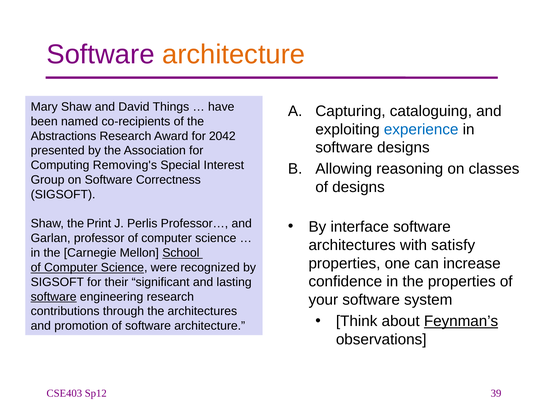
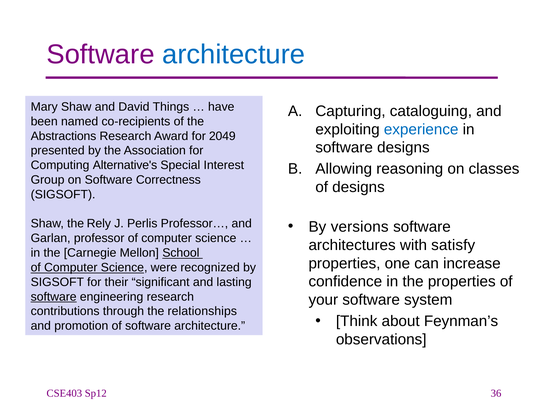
architecture colour: orange -> blue (234, 54)
2042: 2042 -> 2049 (222, 136)
Removing's: Removing's -> Alternative's (125, 165)
Print: Print -> Rely (99, 224)
interface: interface -> versions (360, 227)
the architectures: architectures -> relationships (202, 311)
Feynman’s underline: present -> none (461, 321)
39: 39 -> 36 (496, 393)
